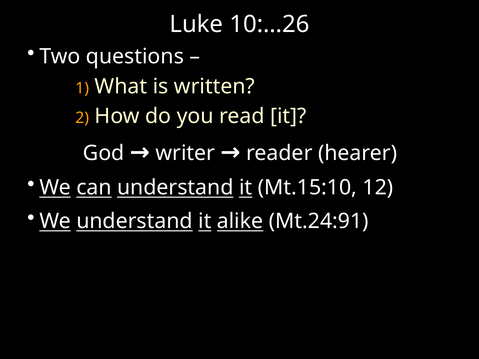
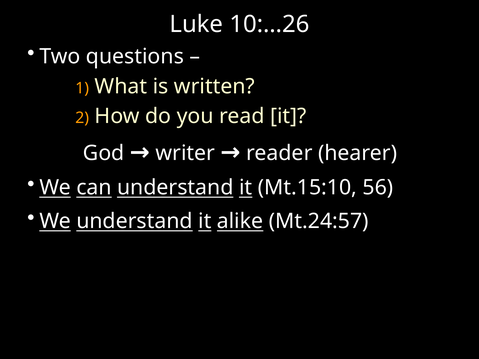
12: 12 -> 56 (378, 188)
Mt.24:91: Mt.24:91 -> Mt.24:57 (319, 221)
